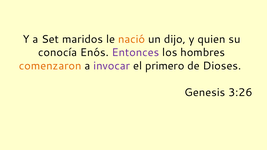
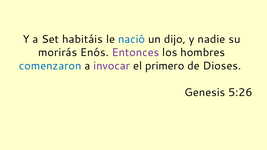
maridos: maridos -> habitáis (82, 39)
nació colour: orange -> blue (132, 39)
quien: quien -> nadie (211, 39)
conocía: conocía -> morirás (58, 53)
comenzaron colour: orange -> blue (50, 66)
3:26: 3:26 -> 5:26 (240, 93)
